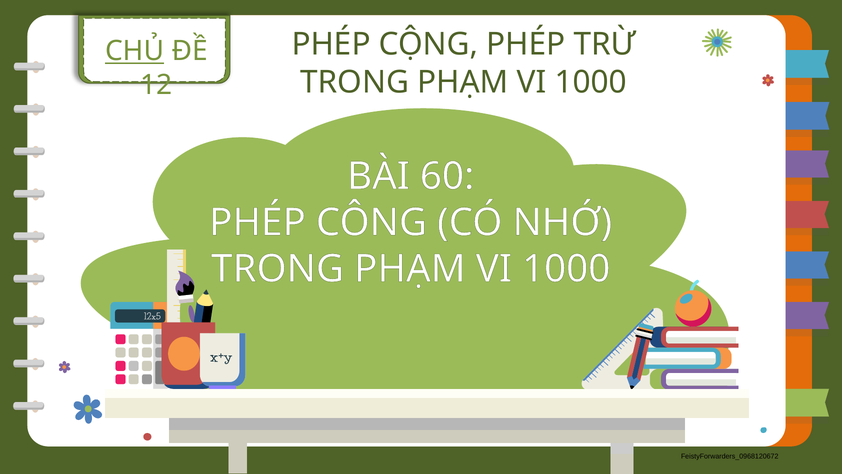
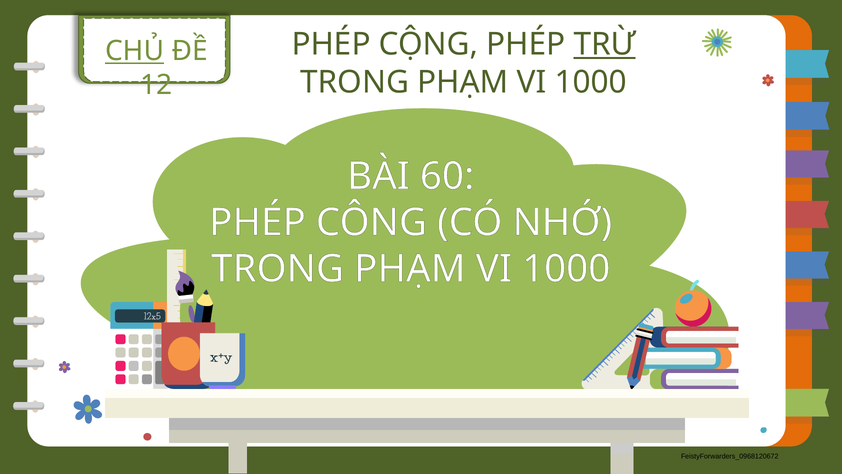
TRỪ underline: none -> present (605, 44)
